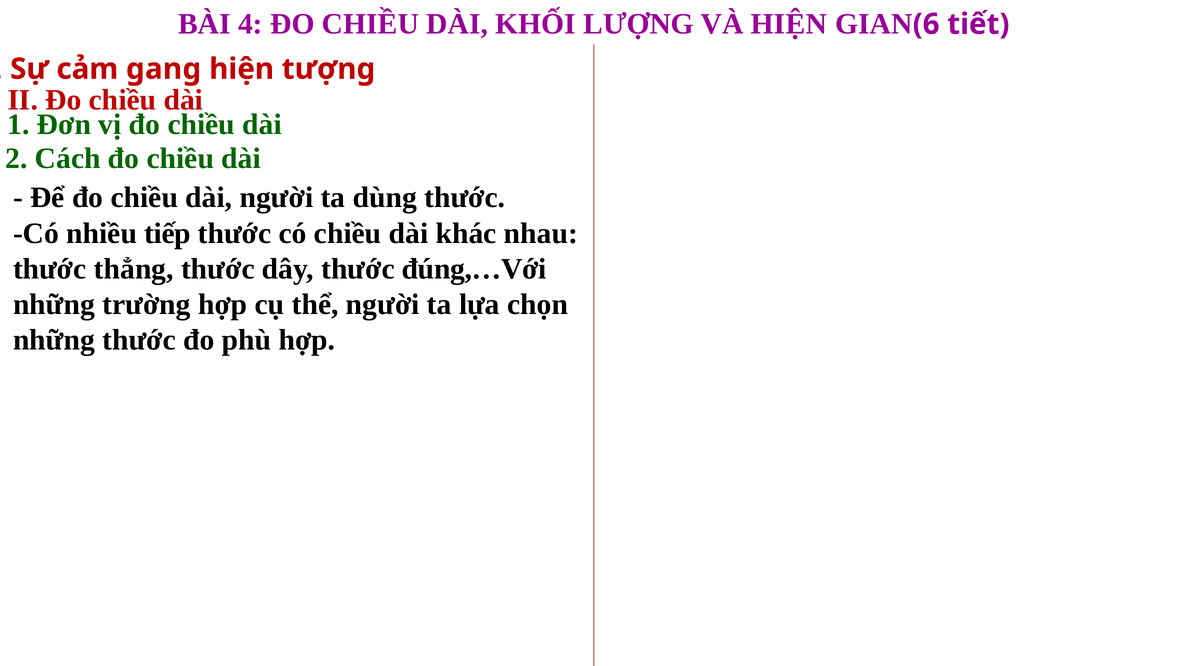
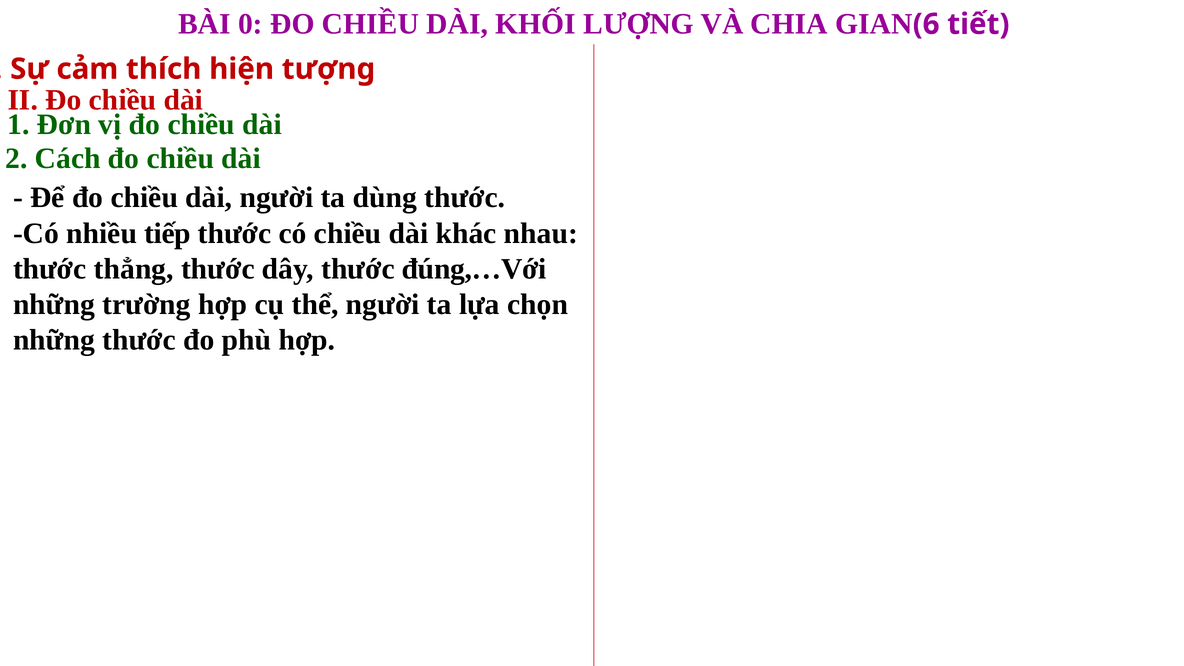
4: 4 -> 0 (250, 24)
VÀ HIỆN: HIỆN -> CHIA (789, 24)
gang: gang -> thích (164, 69)
